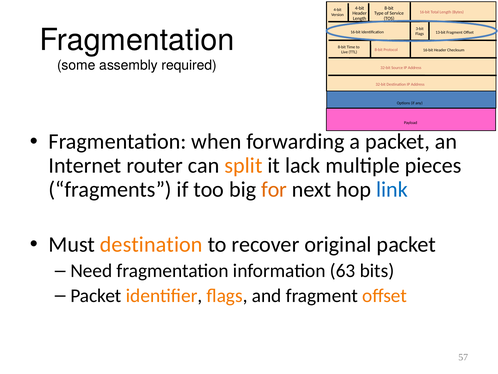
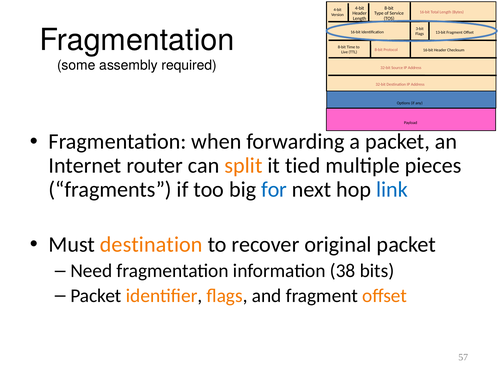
lack: lack -> tied (303, 165)
for colour: orange -> blue (274, 189)
63: 63 -> 38 (343, 270)
